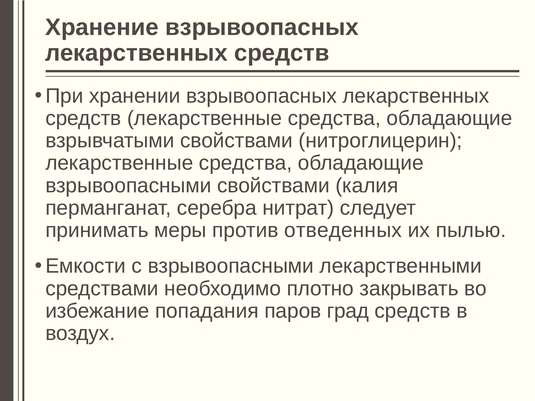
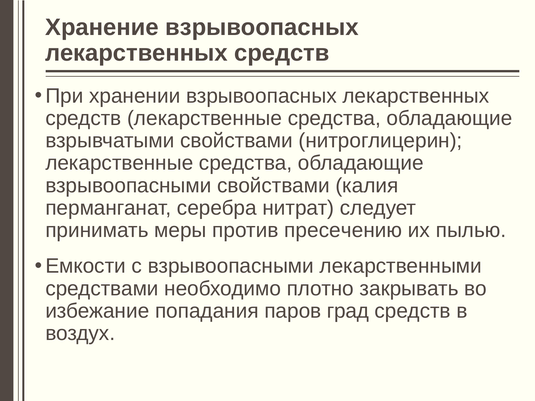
отведенных: отведенных -> пресечению (343, 230)
